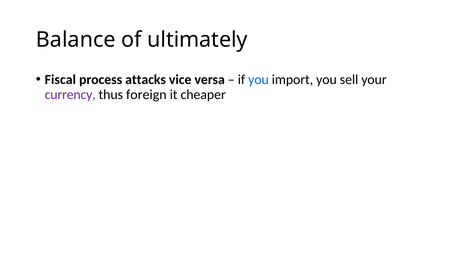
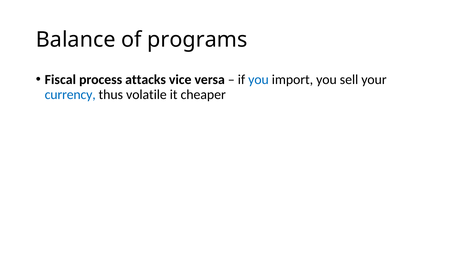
ultimately: ultimately -> programs (197, 40)
currency colour: purple -> blue (70, 94)
foreign: foreign -> volatile (146, 94)
